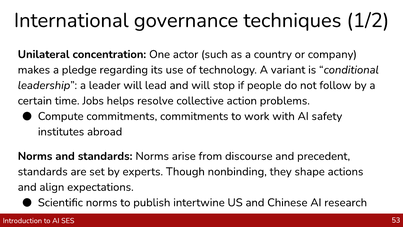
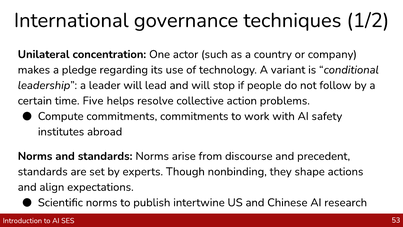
Jobs: Jobs -> Five (93, 101)
